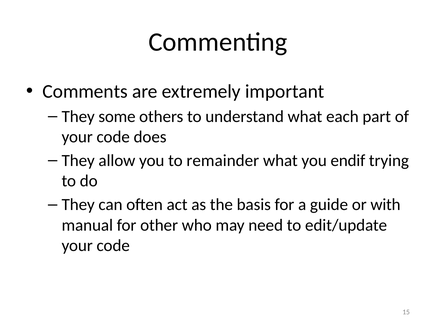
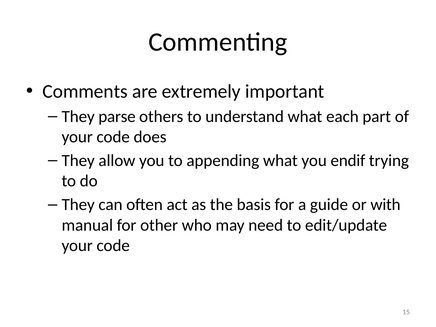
some: some -> parse (117, 117)
remainder: remainder -> appending (223, 161)
